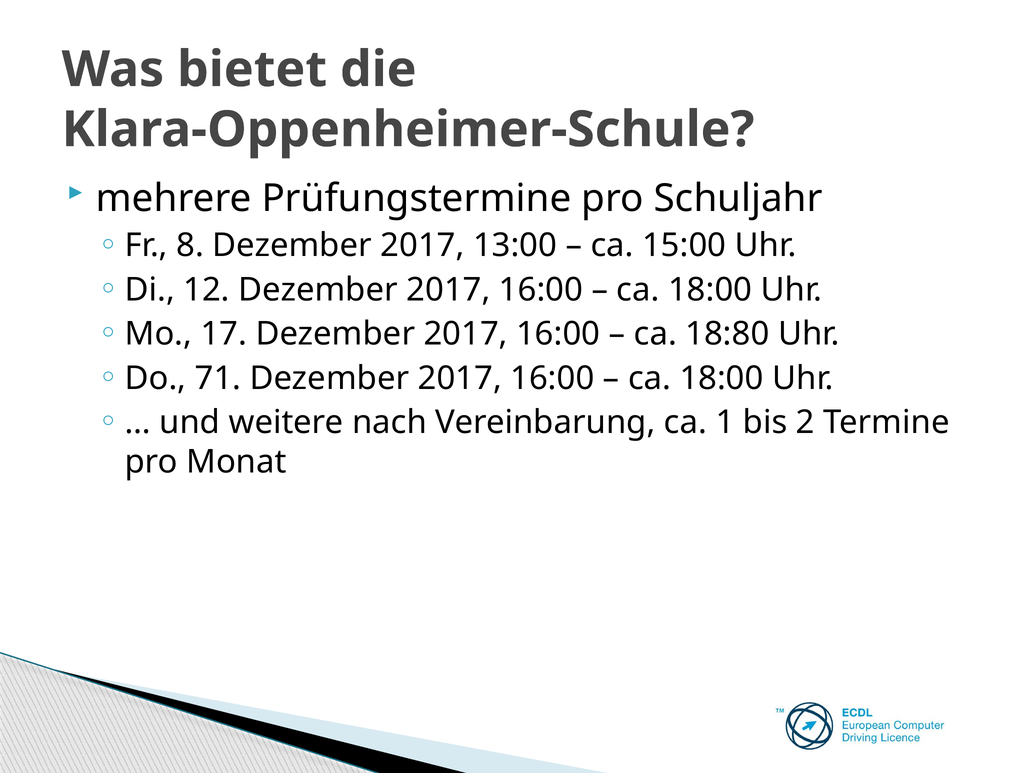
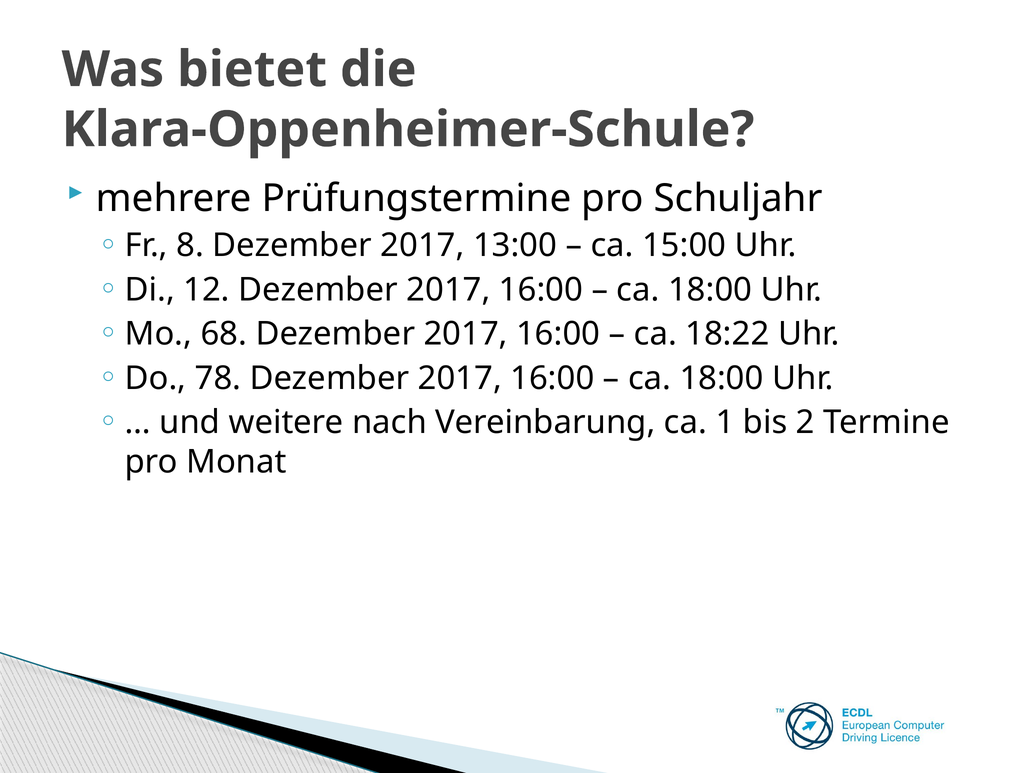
17: 17 -> 68 (224, 334)
18:80: 18:80 -> 18:22 (727, 334)
71: 71 -> 78 (218, 378)
